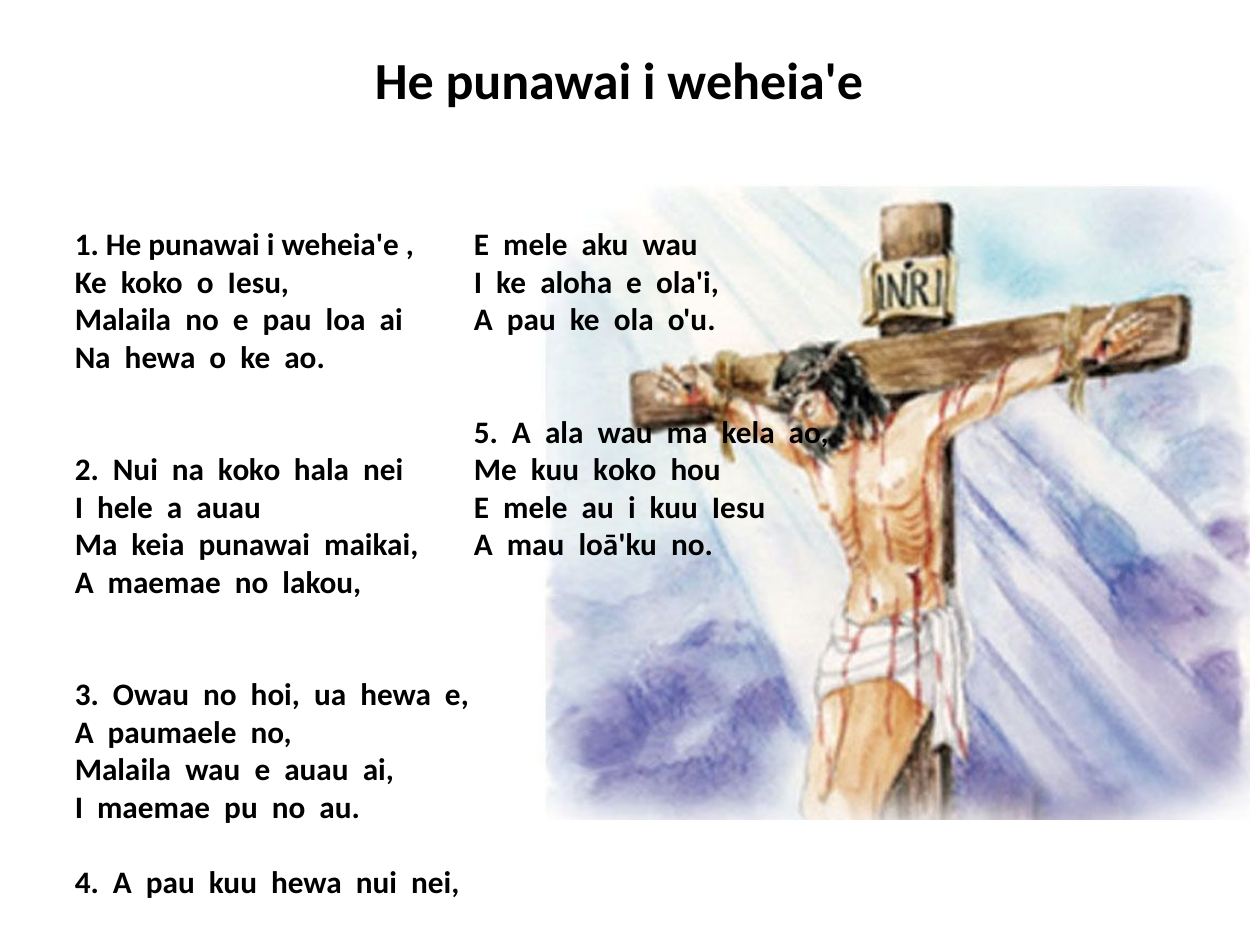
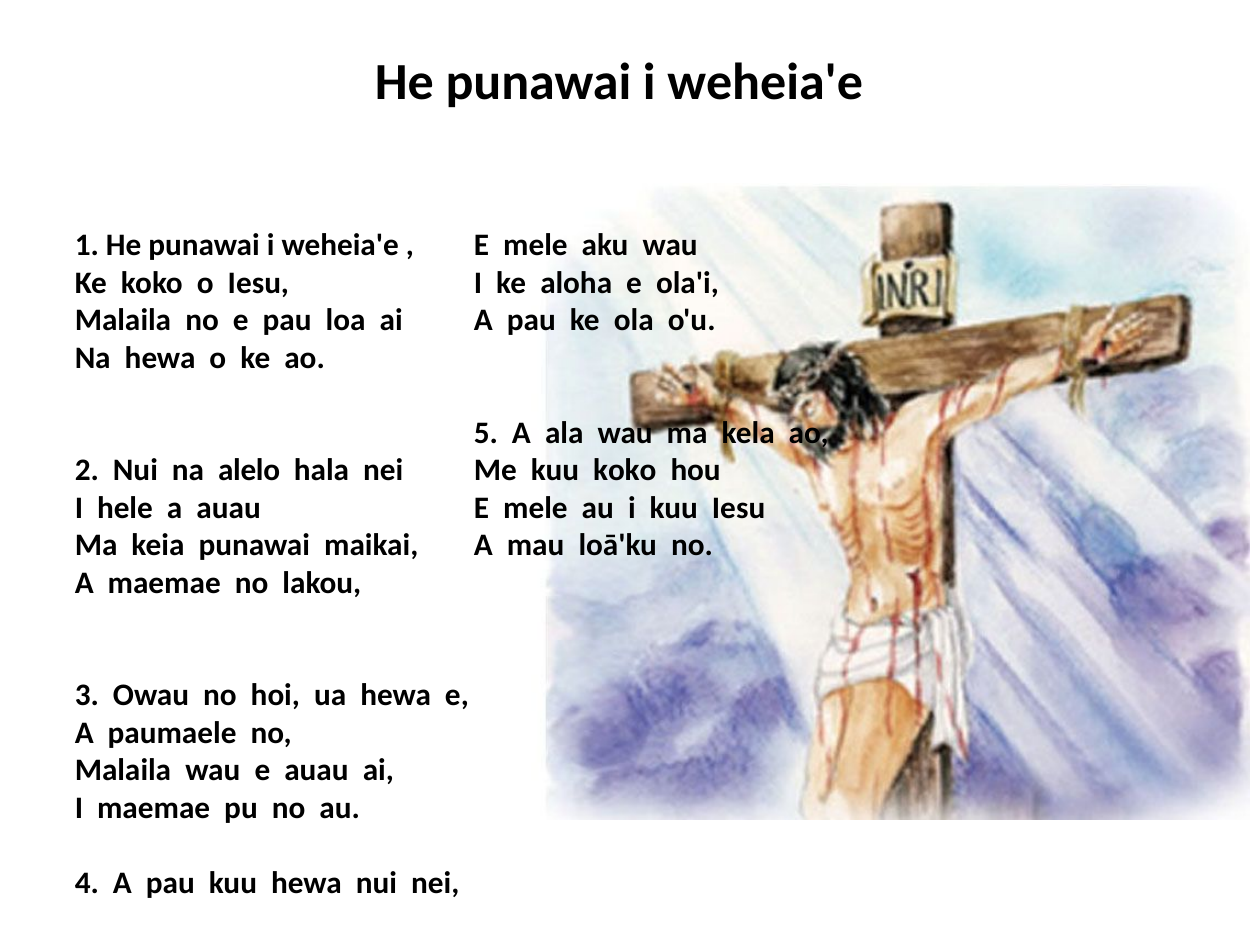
na koko: koko -> alelo (249, 471)
